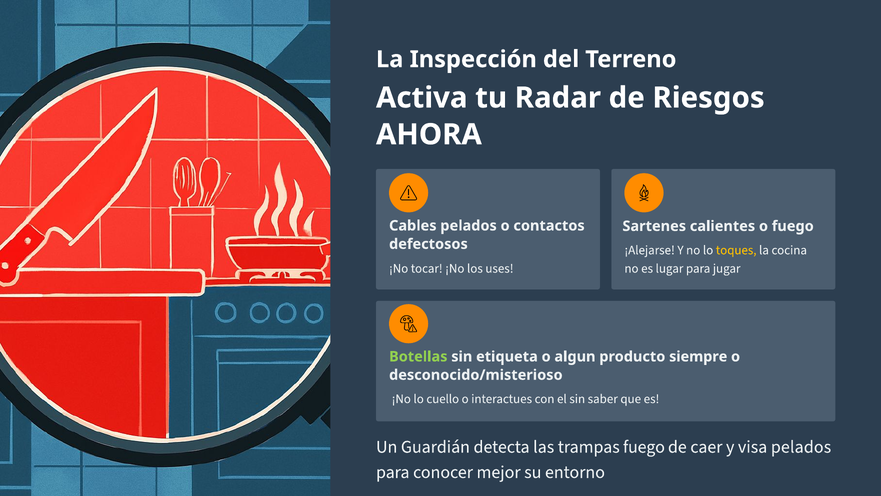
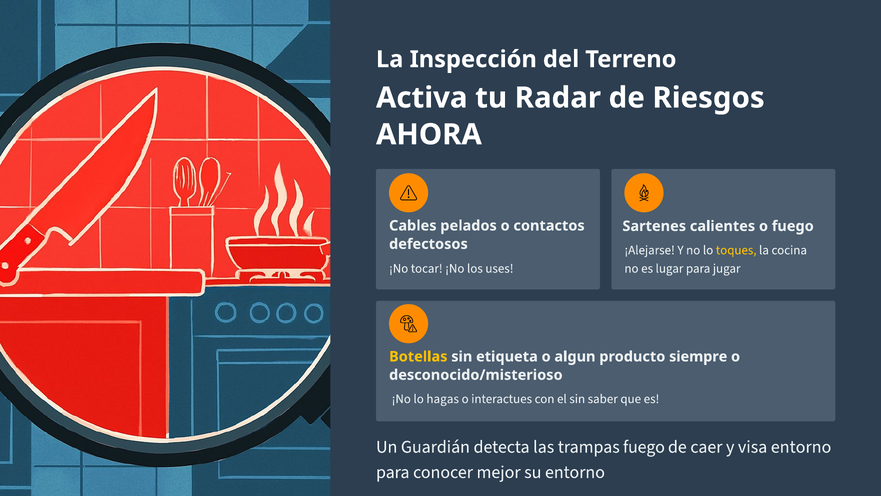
Botellas colour: light green -> yellow (418, 356)
cuello: cuello -> hagas (443, 398)
visa pelados: pelados -> entorno (801, 446)
